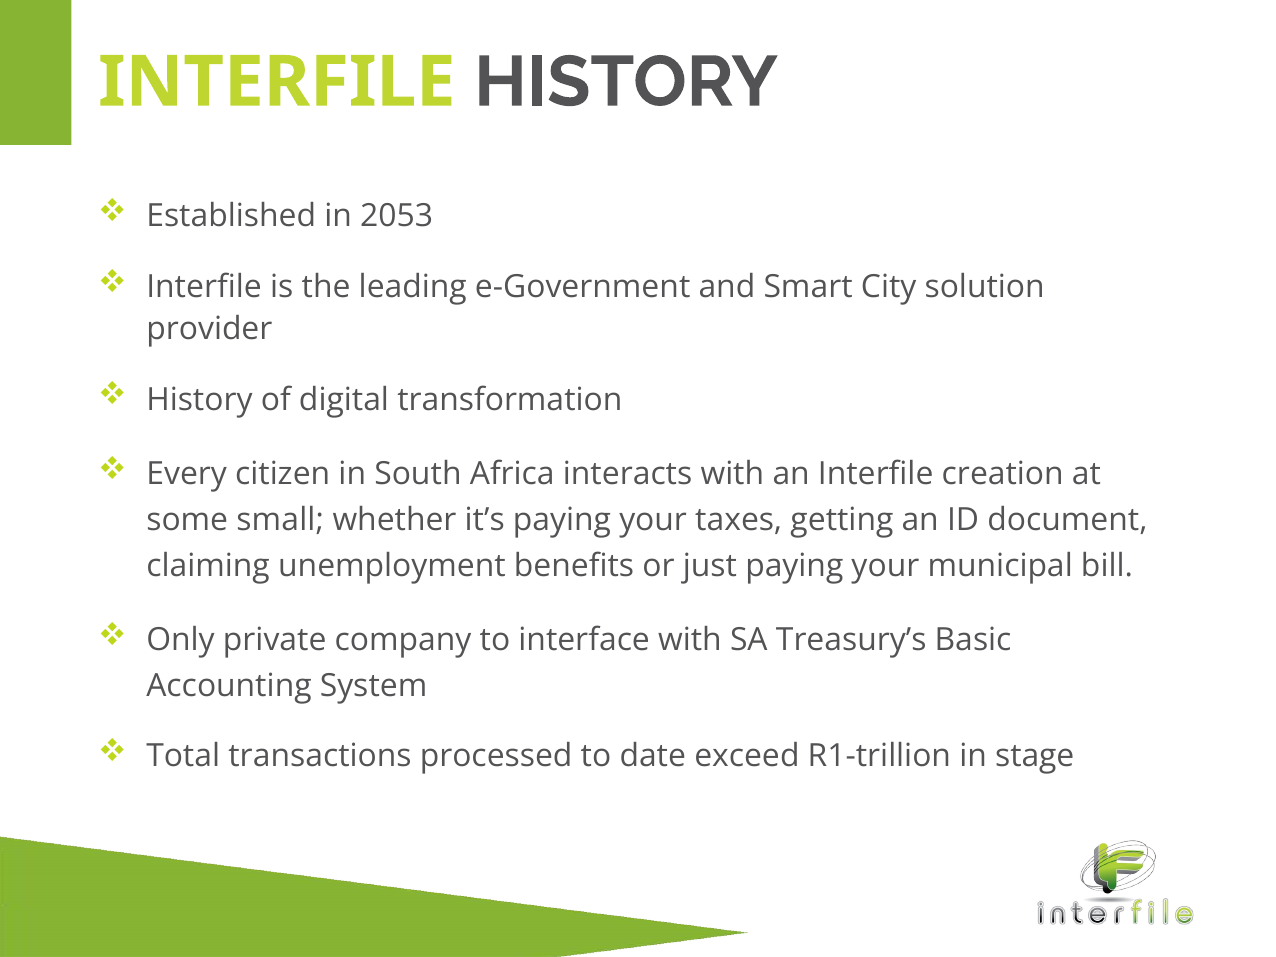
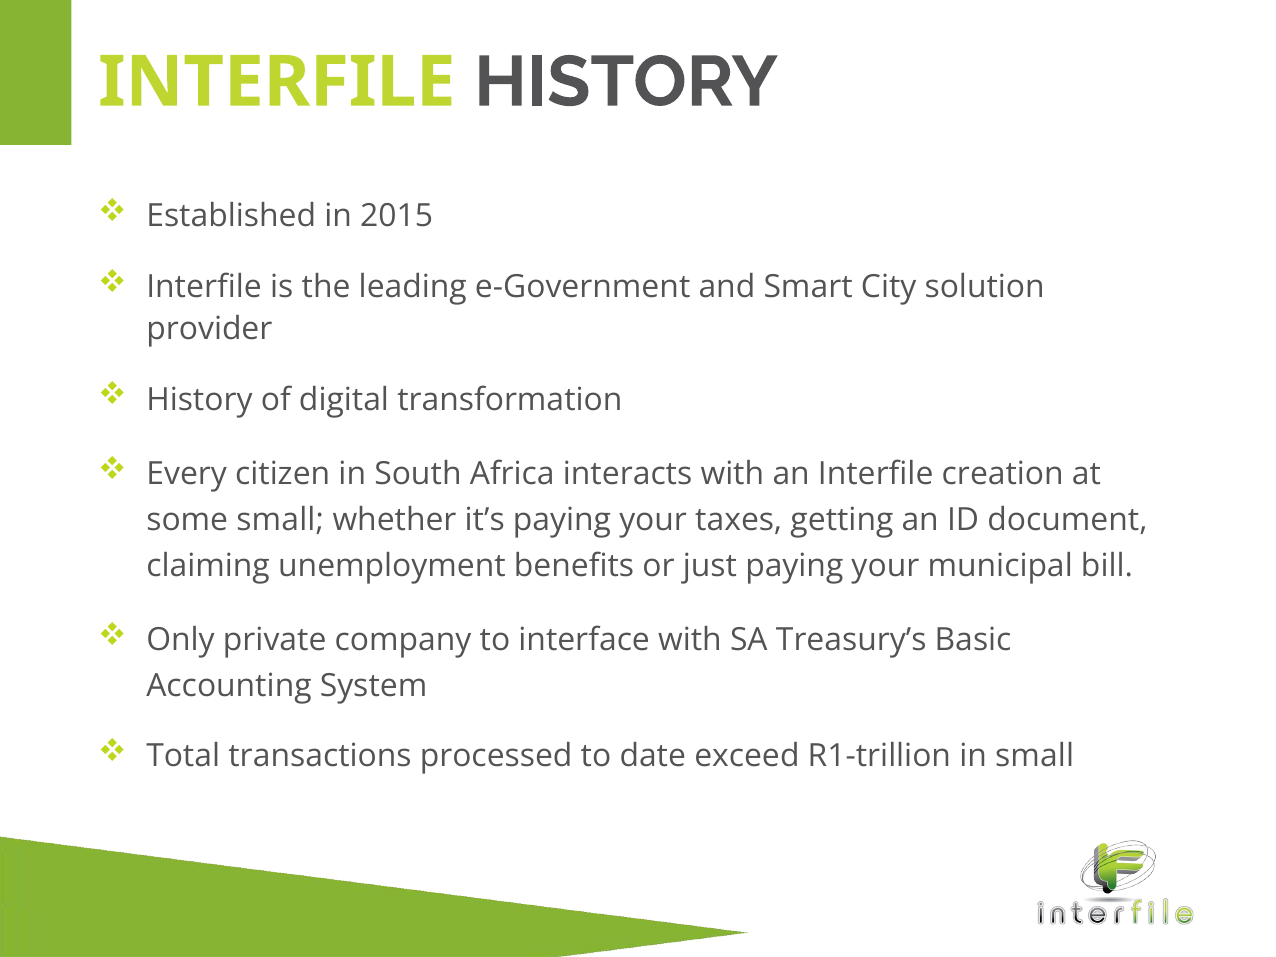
2053: 2053 -> 2015 (397, 216)
in stage: stage -> small (1035, 756)
